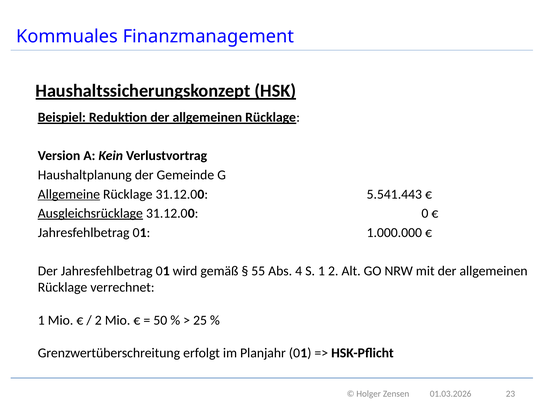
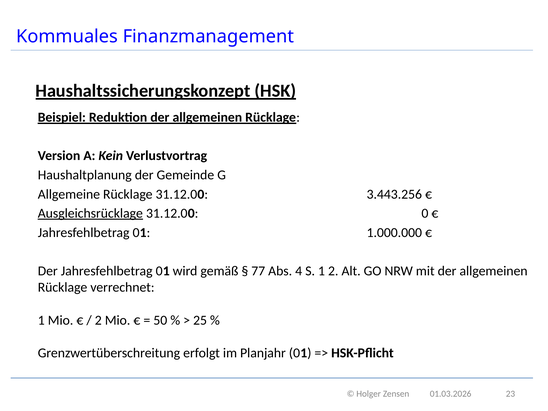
Allgemeine underline: present -> none (69, 194)
5.541.443: 5.541.443 -> 3.443.256 (394, 194)
55: 55 -> 77 (258, 271)
